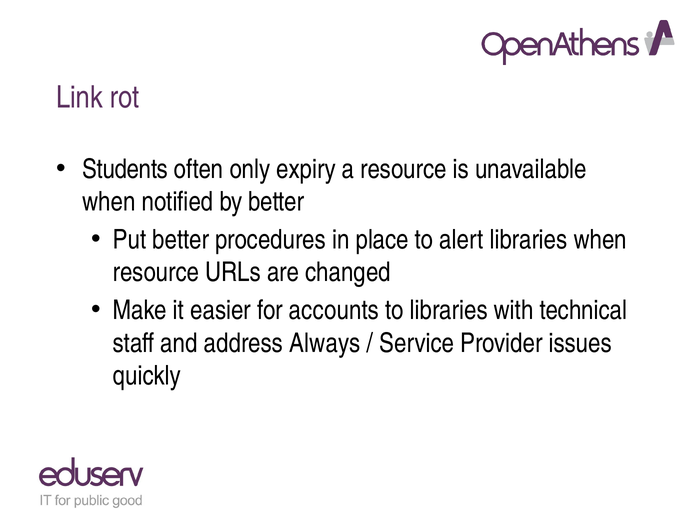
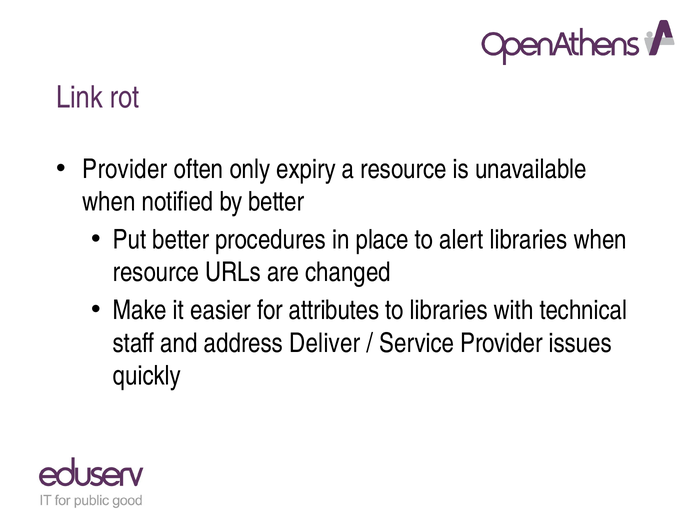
Students: Students -> Provider (125, 169)
accounts: accounts -> attributes (334, 311)
Always: Always -> Deliver (325, 343)
